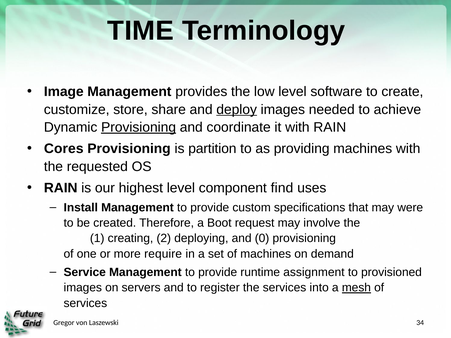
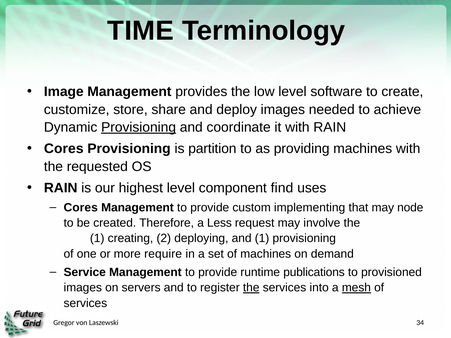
deploy underline: present -> none (237, 110)
Install: Install -> Cores (81, 208)
specifications: specifications -> implementing (310, 208)
were: were -> node (410, 208)
Boot: Boot -> Less (219, 223)
and 0: 0 -> 1 (262, 239)
assignment: assignment -> publications (314, 273)
the underline: none -> present (251, 288)
